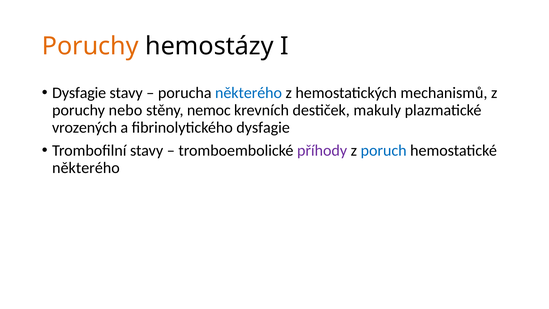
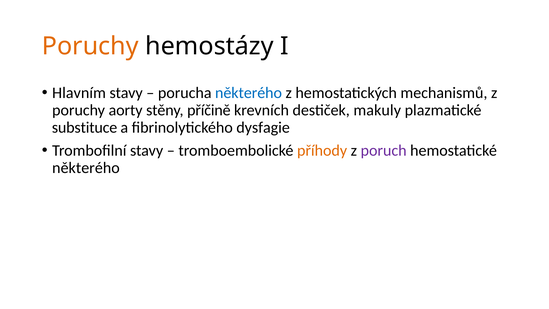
Dysfagie: Dysfagie -> Hlavním (79, 93)
nebo: nebo -> aorty (126, 110)
nemoc: nemoc -> příčině (209, 110)
vrozených: vrozených -> substituce (85, 127)
příhody colour: purple -> orange (322, 150)
poruch colour: blue -> purple (384, 150)
